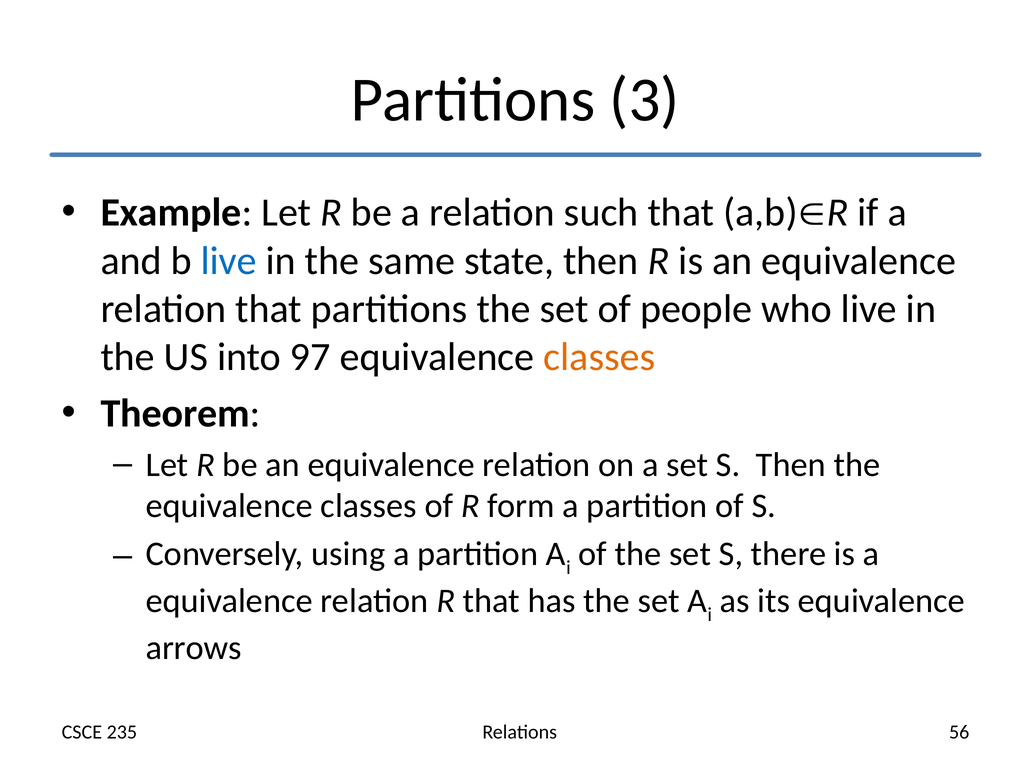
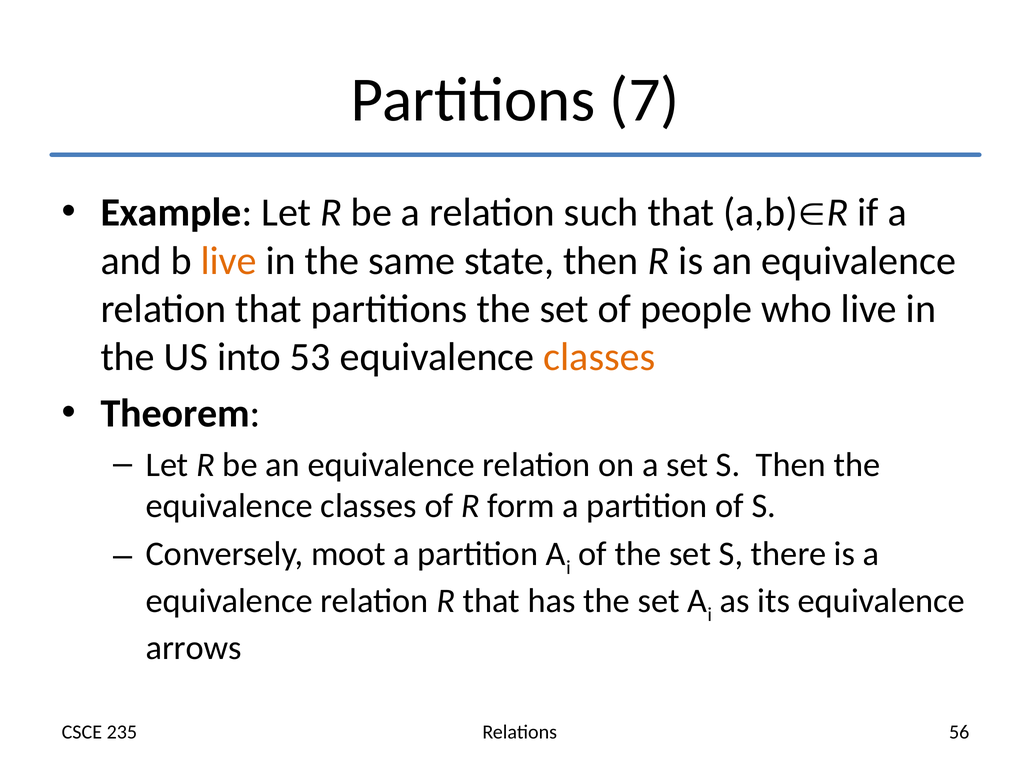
3: 3 -> 7 (644, 100)
live colour: blue -> orange (229, 261)
97: 97 -> 53 (310, 357)
using: using -> moot (348, 554)
